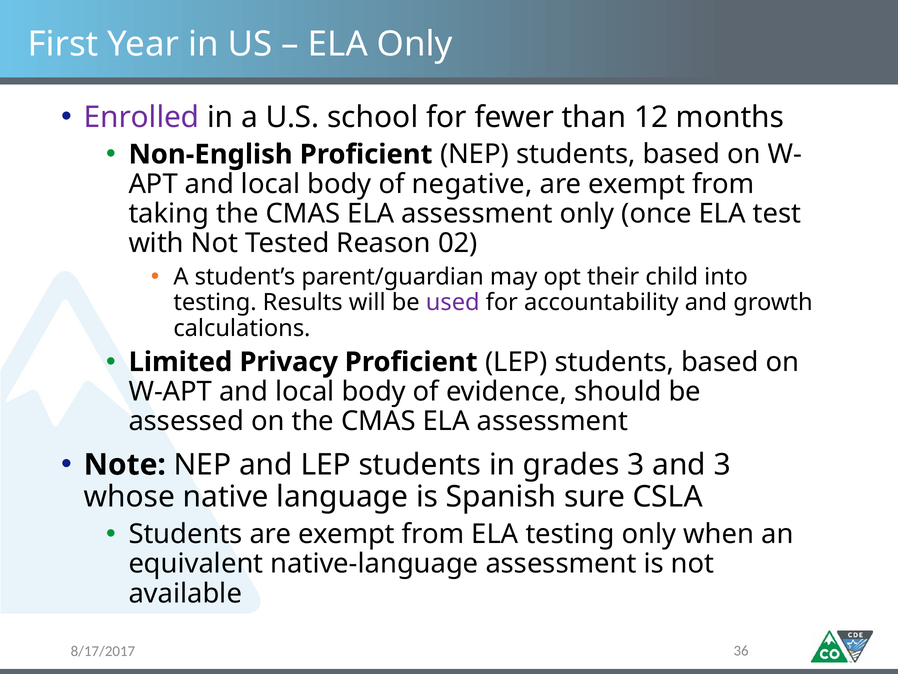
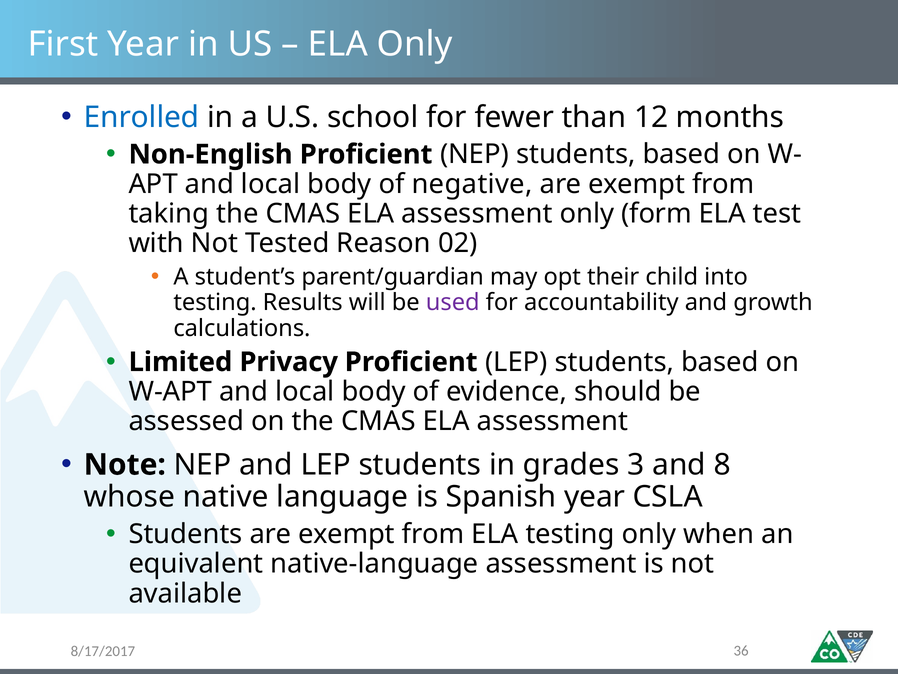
Enrolled colour: purple -> blue (142, 117)
once: once -> form (657, 213)
and 3: 3 -> 8 (722, 464)
Spanish sure: sure -> year (595, 497)
